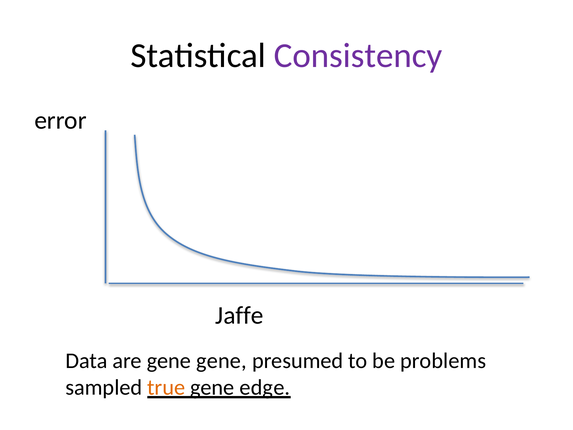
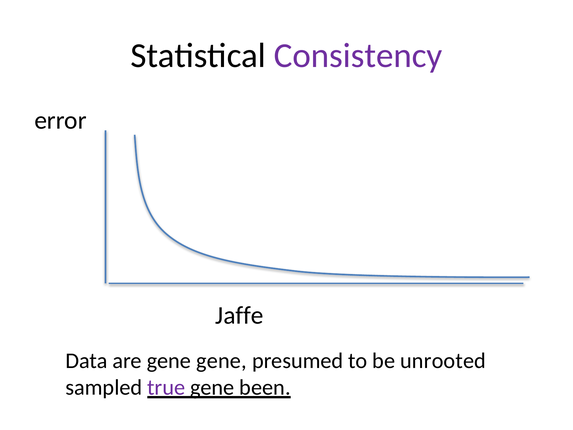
problems: problems -> unrooted (443, 361)
true colour: orange -> purple (166, 387)
edge: edge -> been (265, 387)
